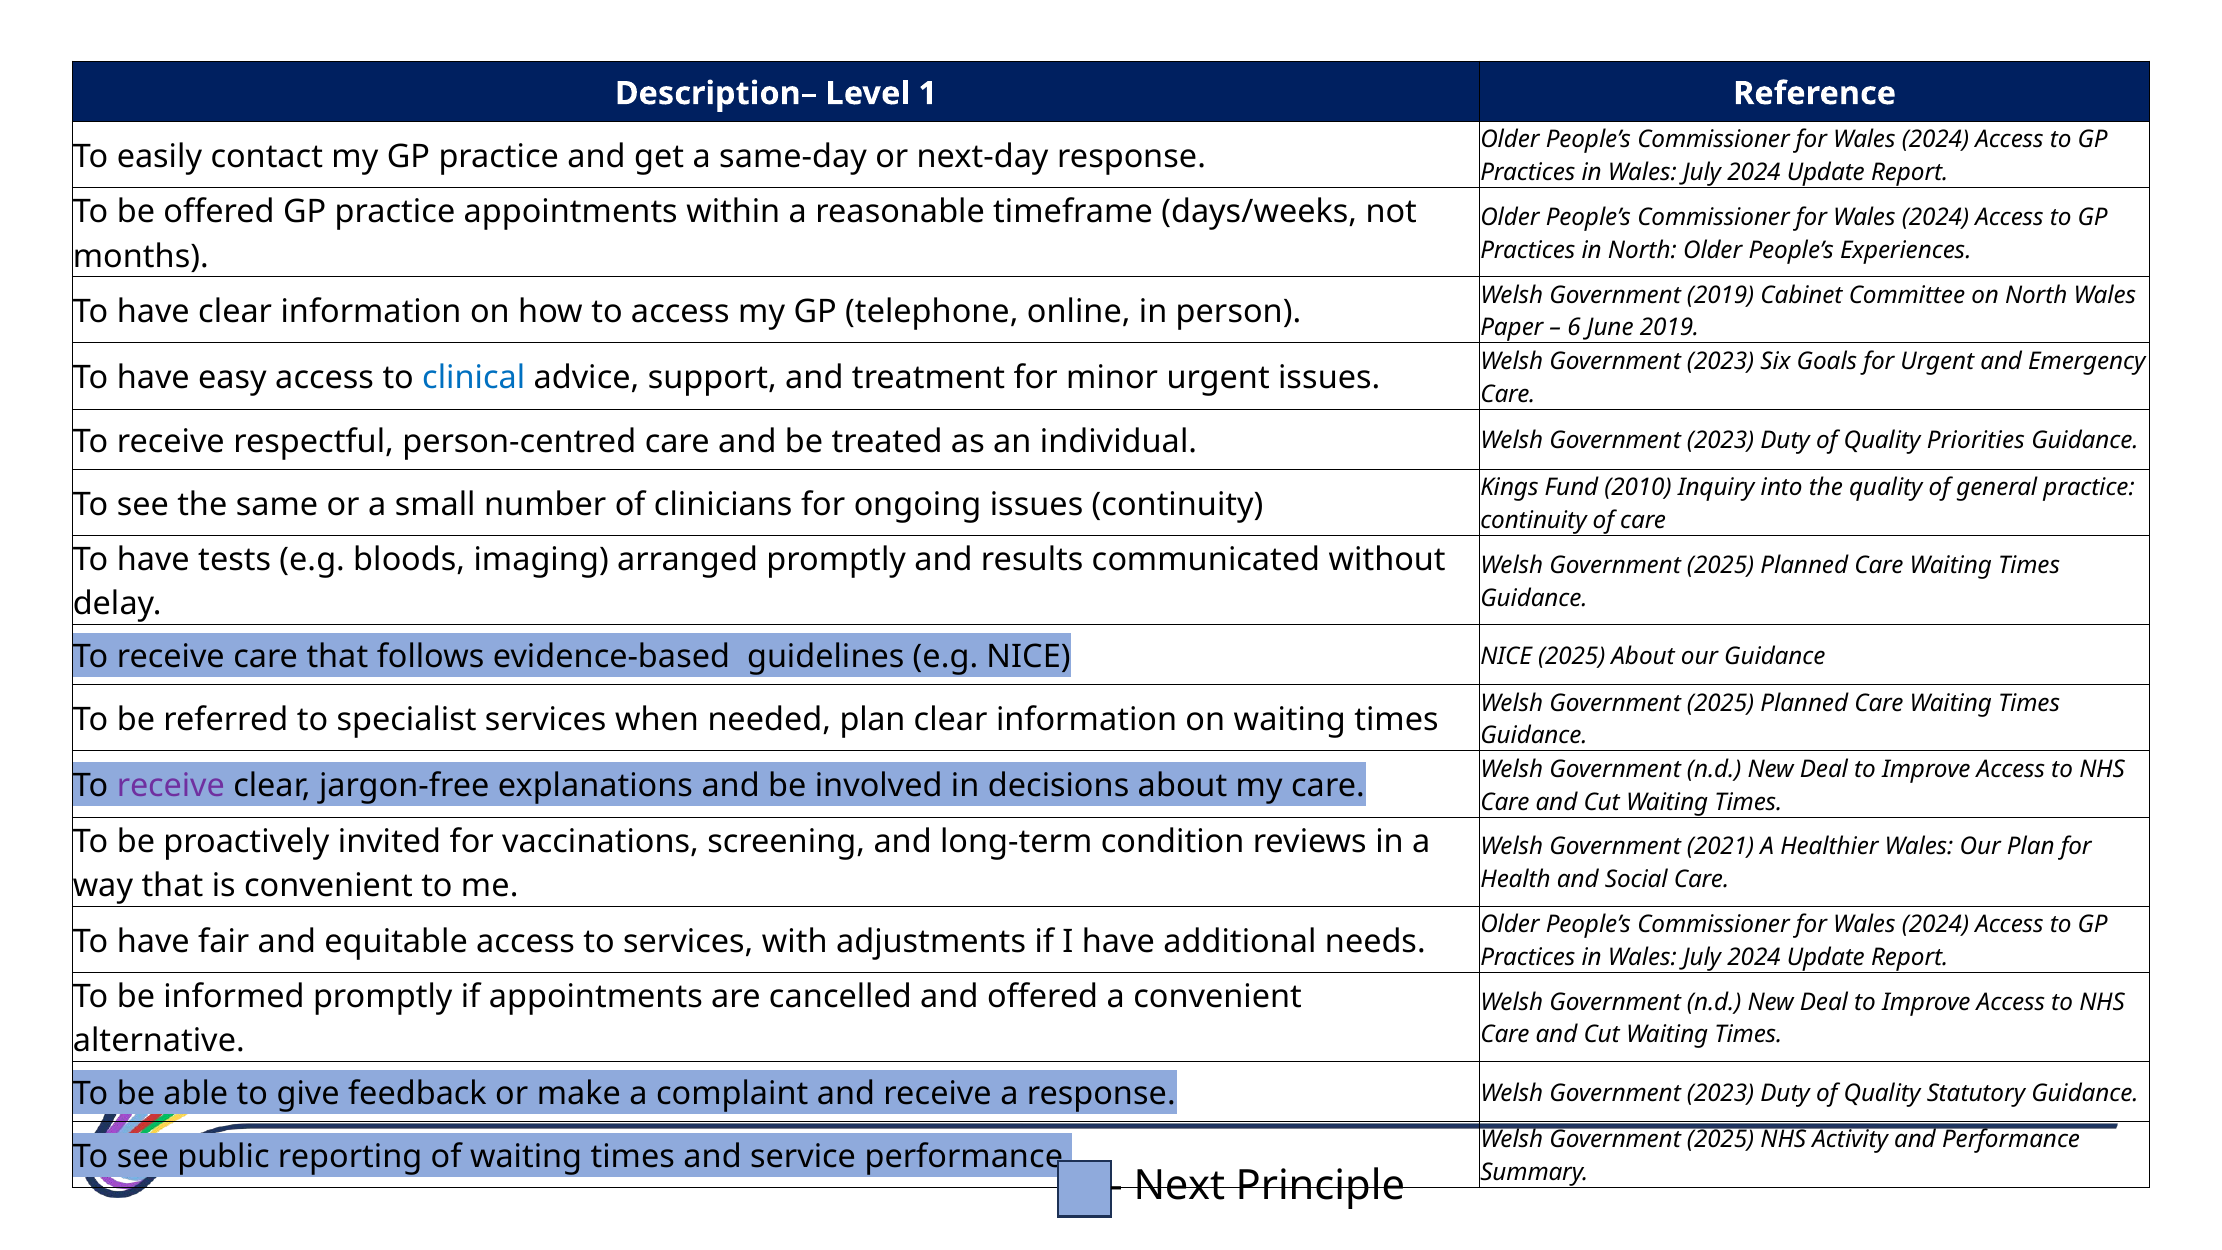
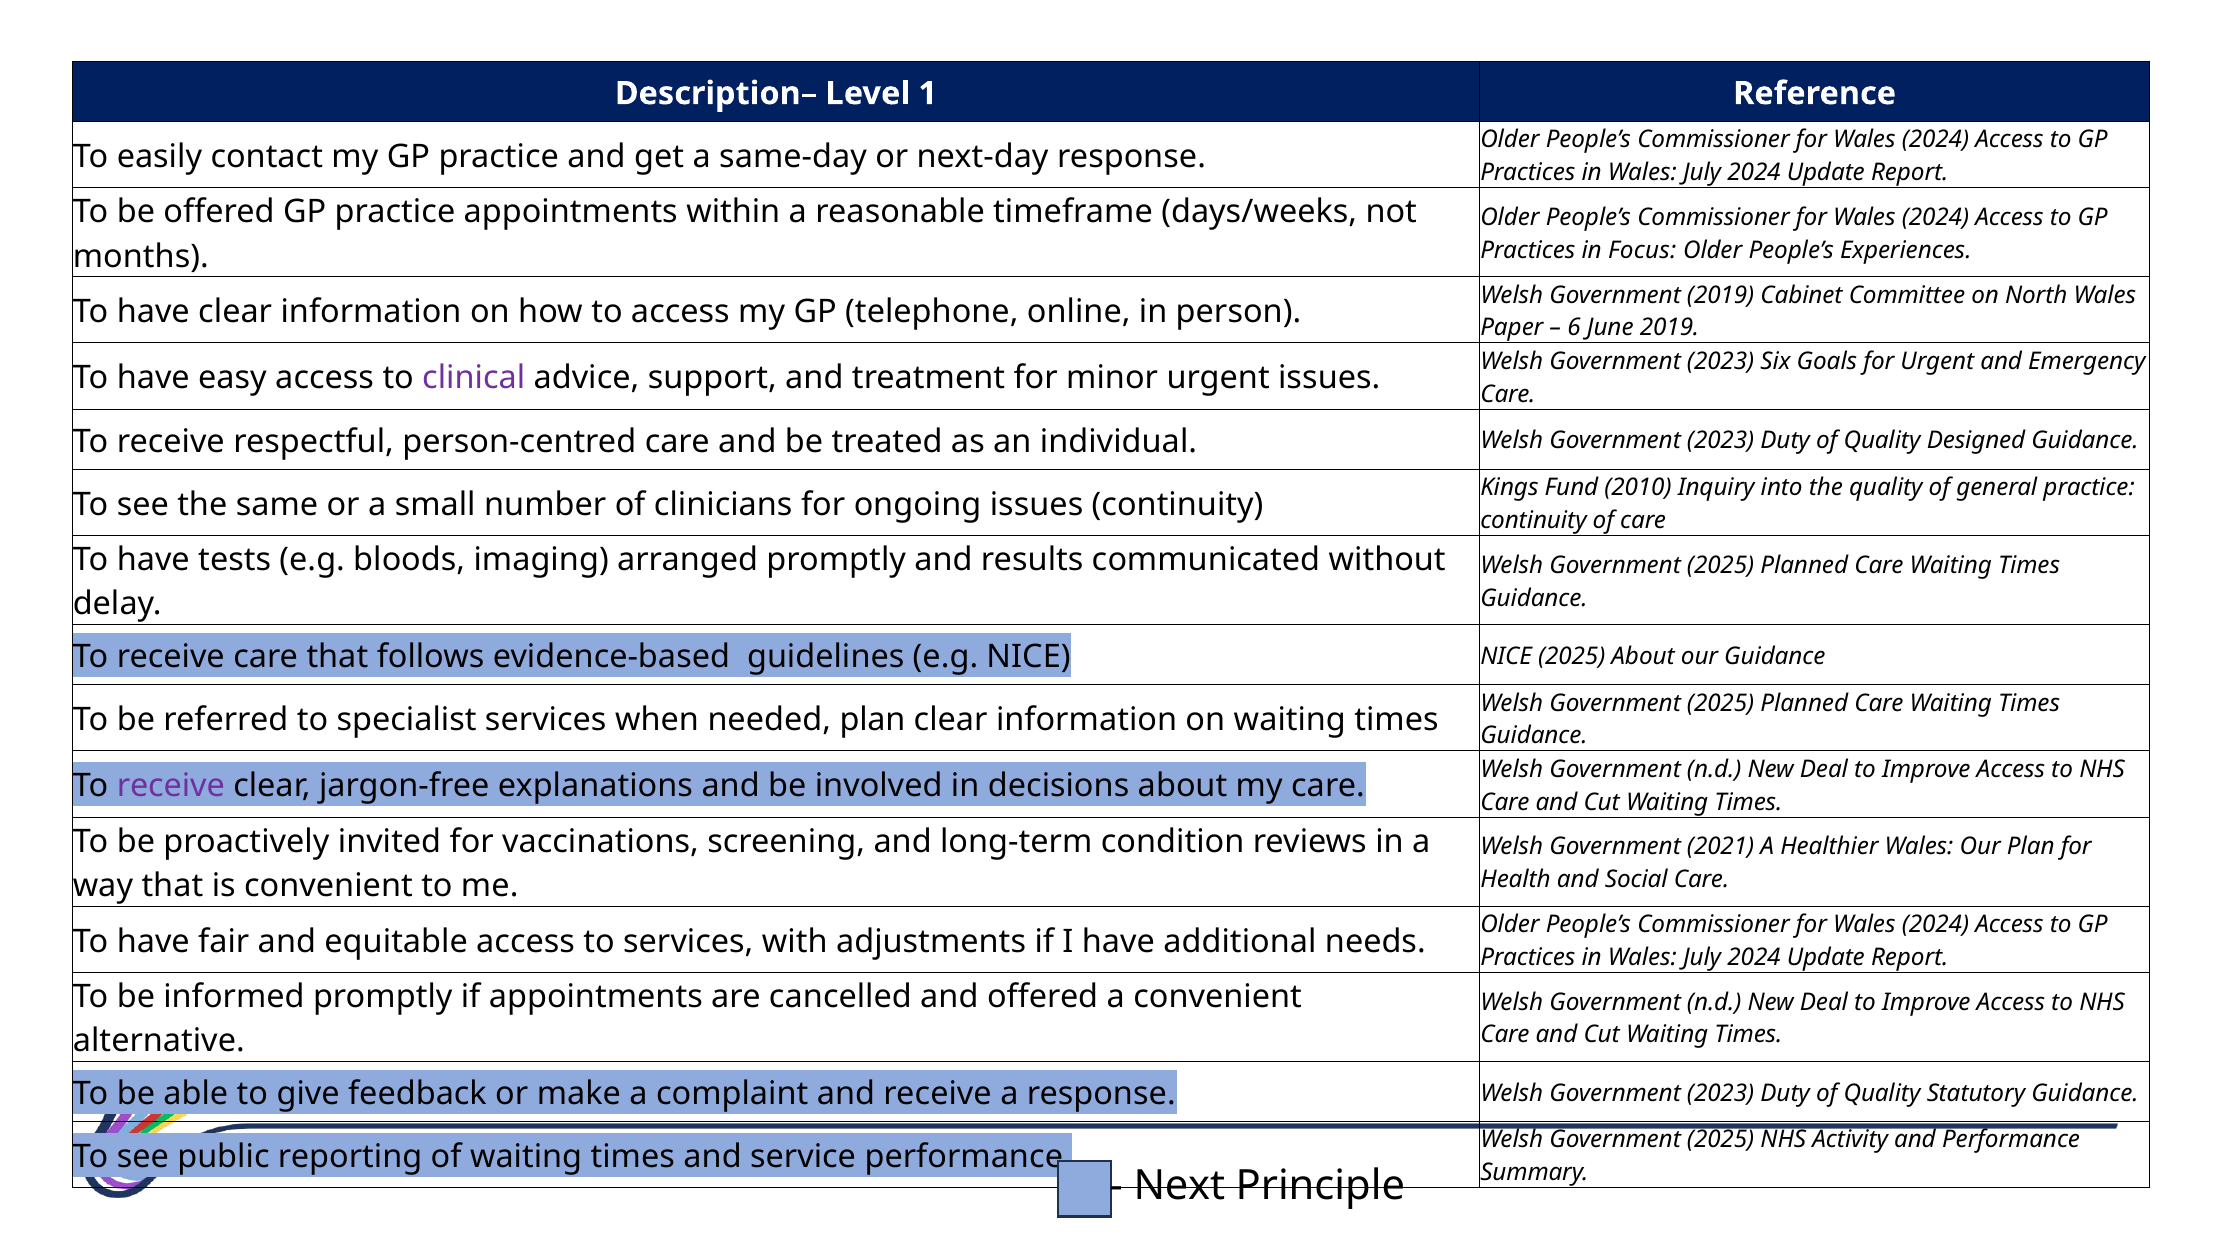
in North: North -> Focus (1642, 250)
clinical colour: blue -> purple (474, 378)
Priorities: Priorities -> Designed (1976, 441)
